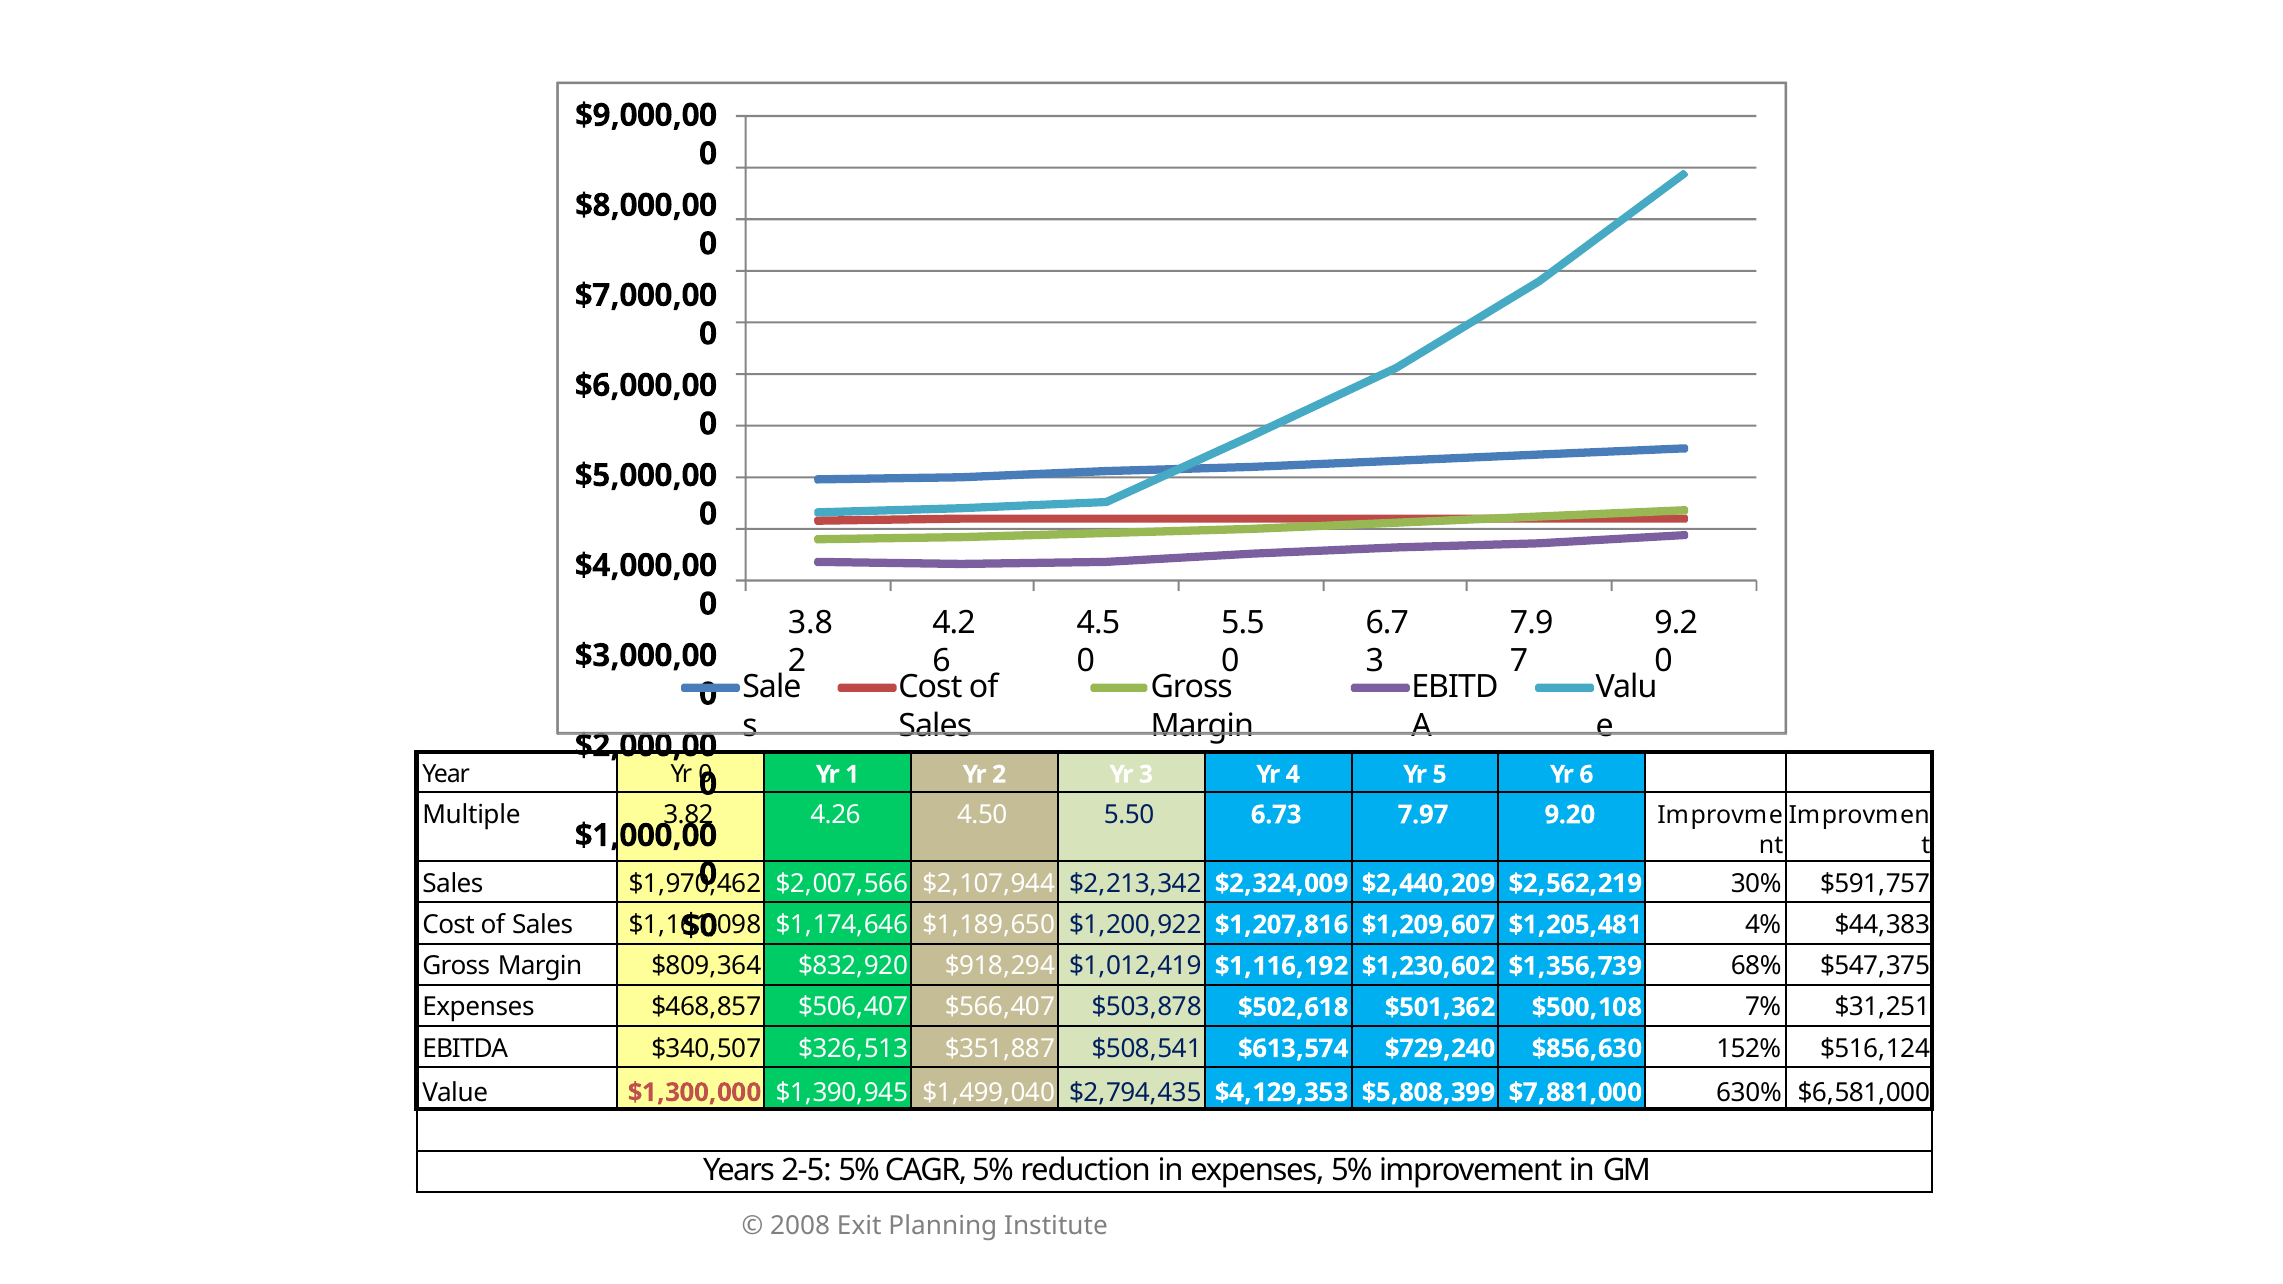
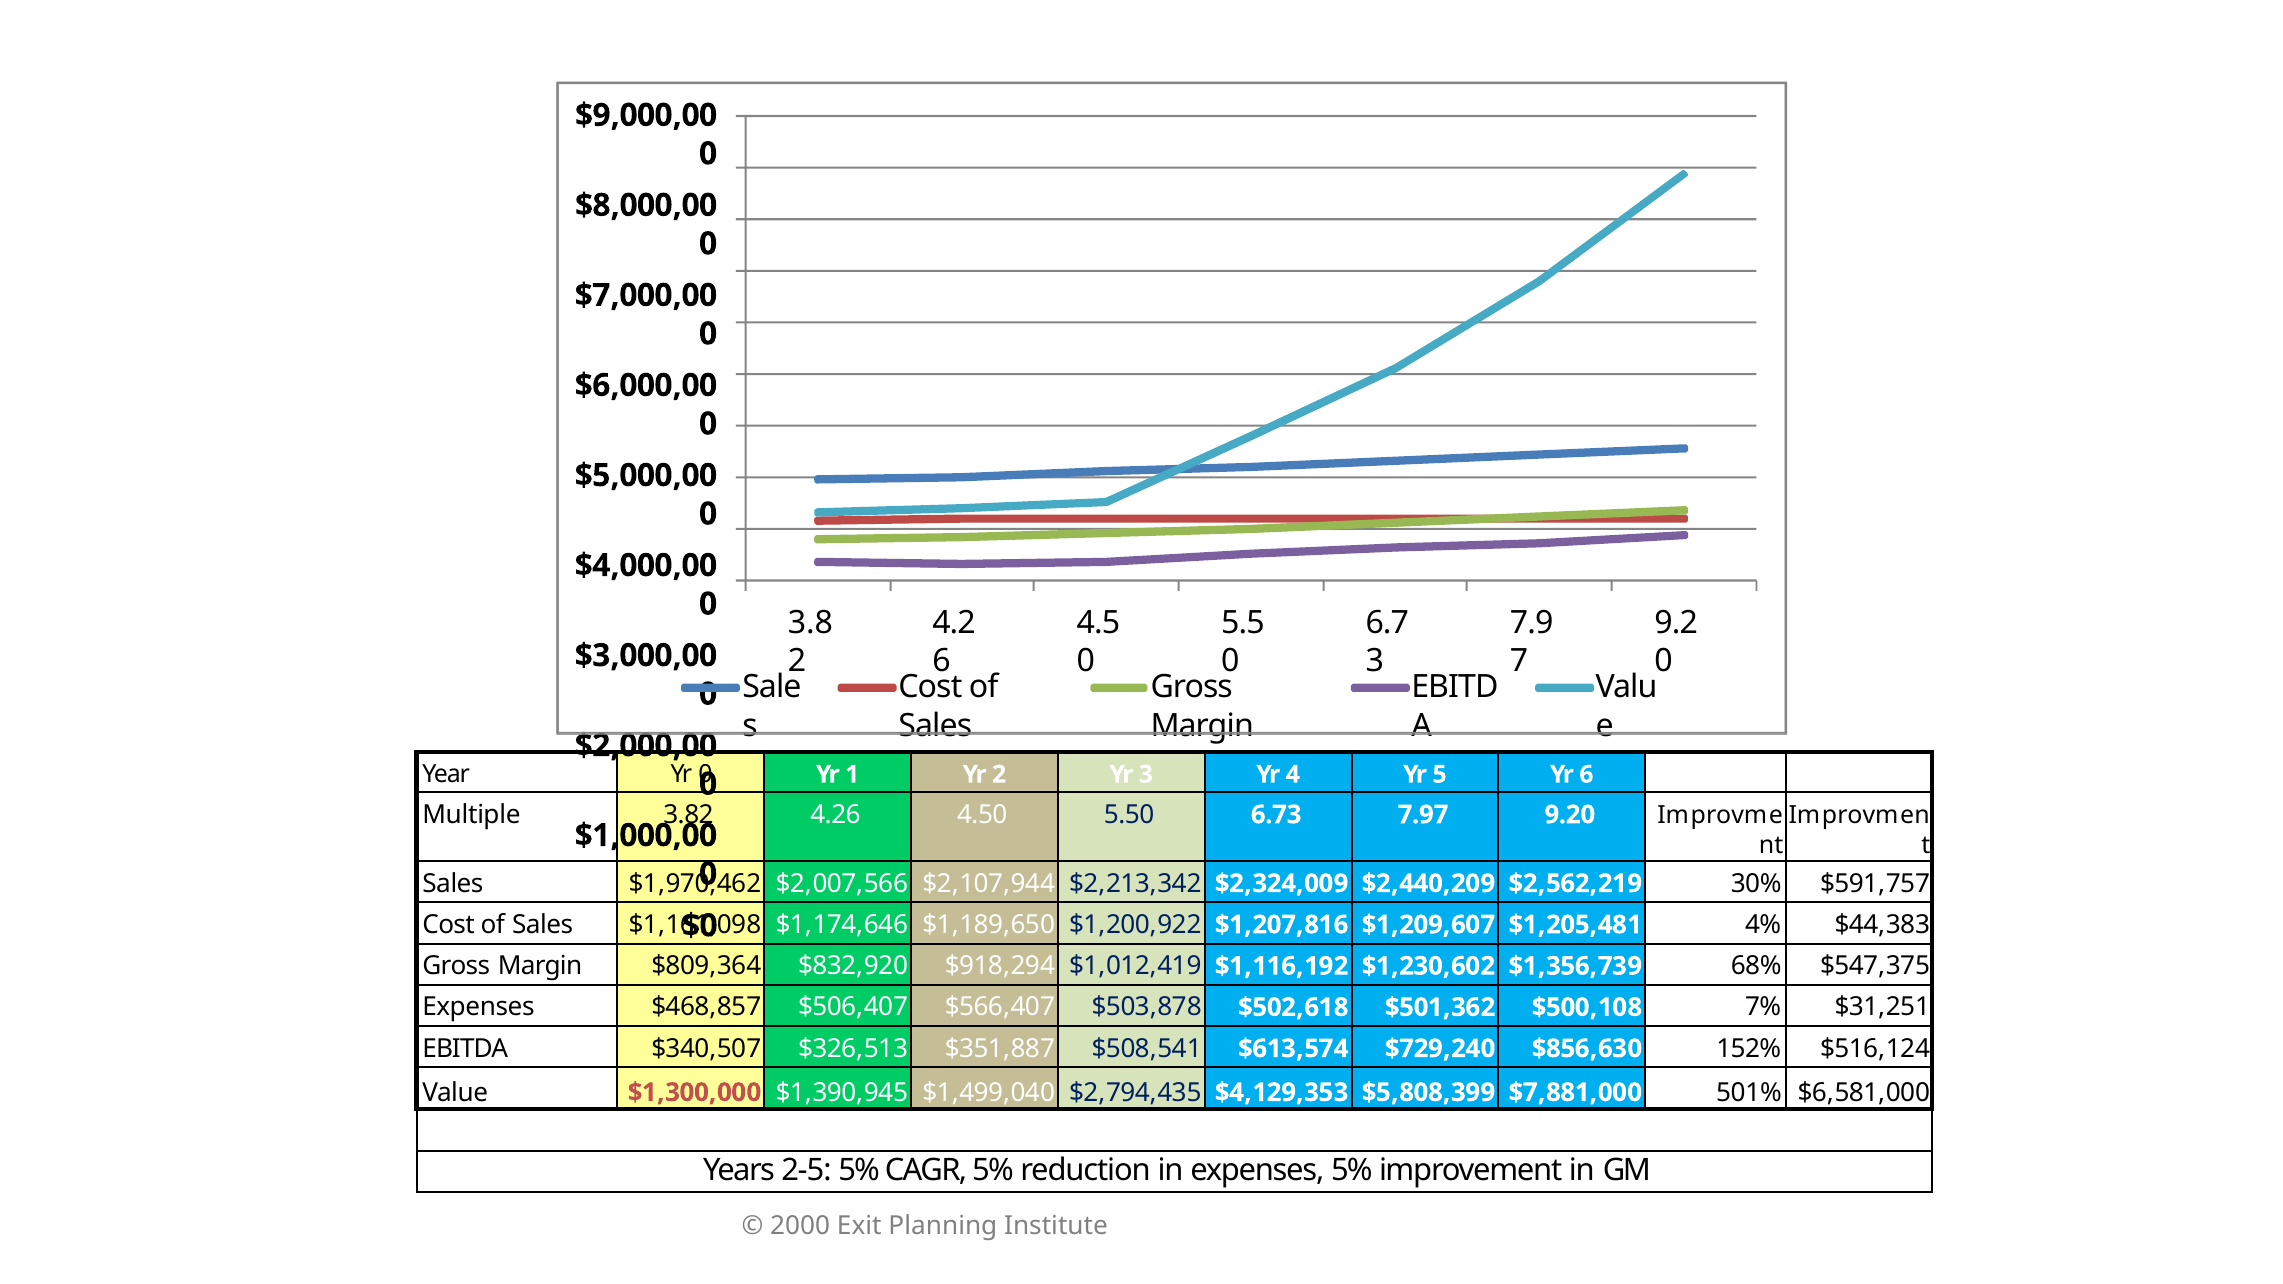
630%: 630% -> 501% (1749, 1093)
2008: 2008 -> 2000 (800, 1226)
